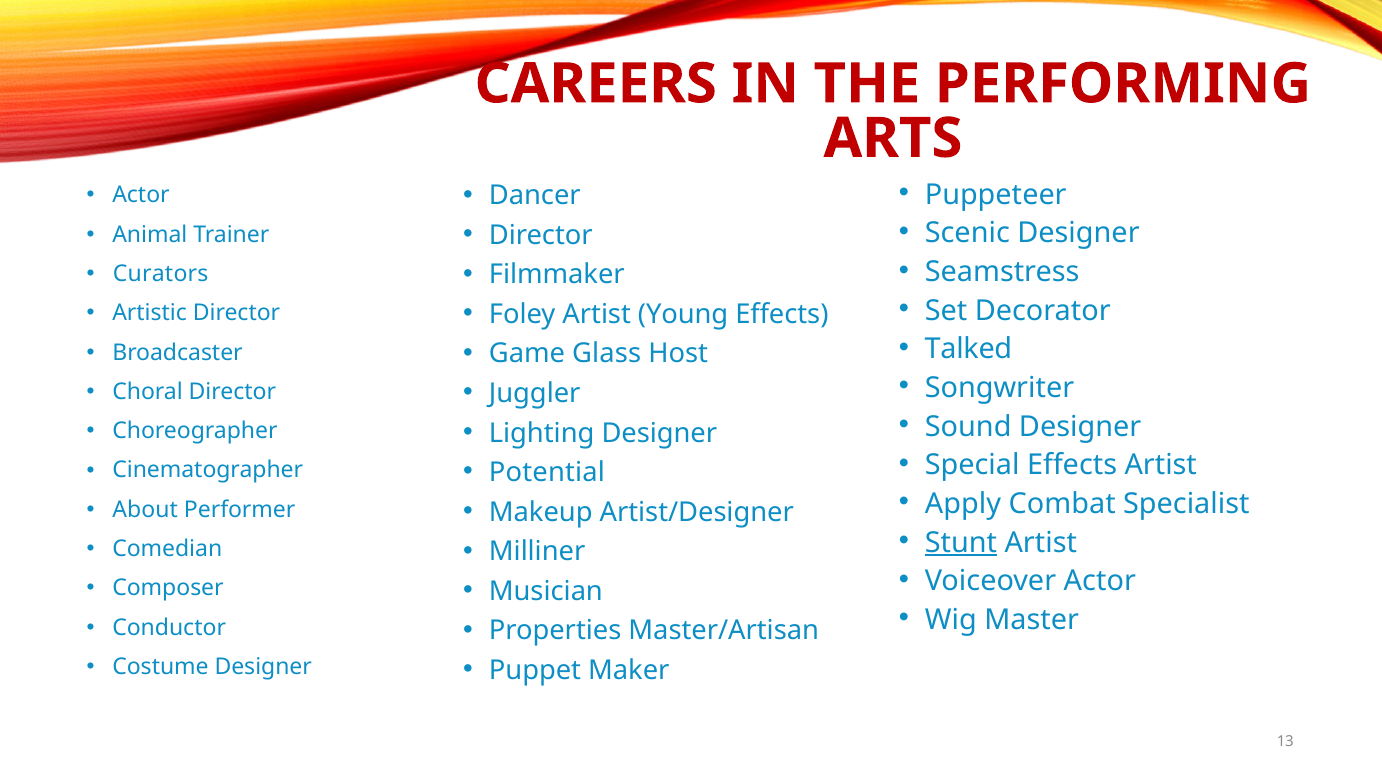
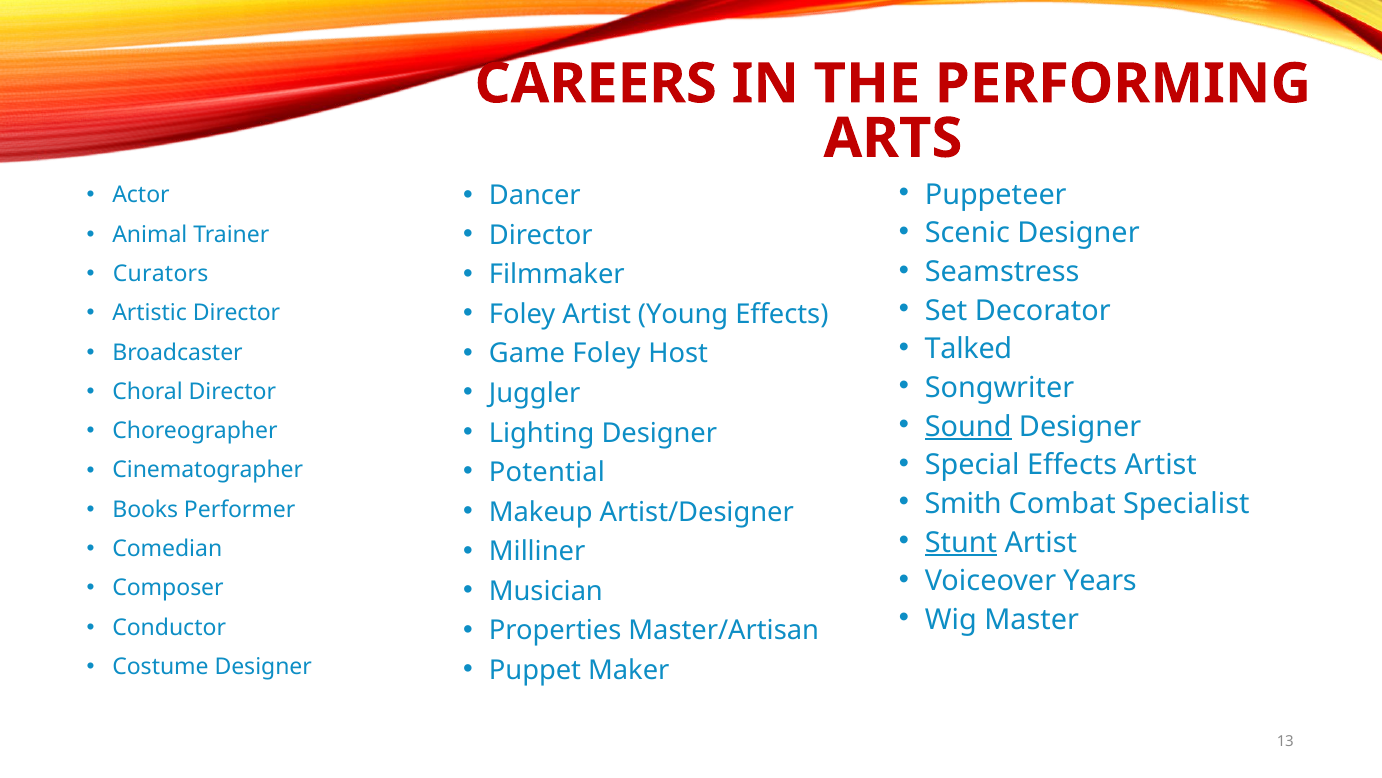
Game Glass: Glass -> Foley (607, 354)
Sound underline: none -> present (968, 426)
Apply: Apply -> Smith (963, 503)
About: About -> Books (145, 509)
Voiceover Actor: Actor -> Years (1100, 581)
